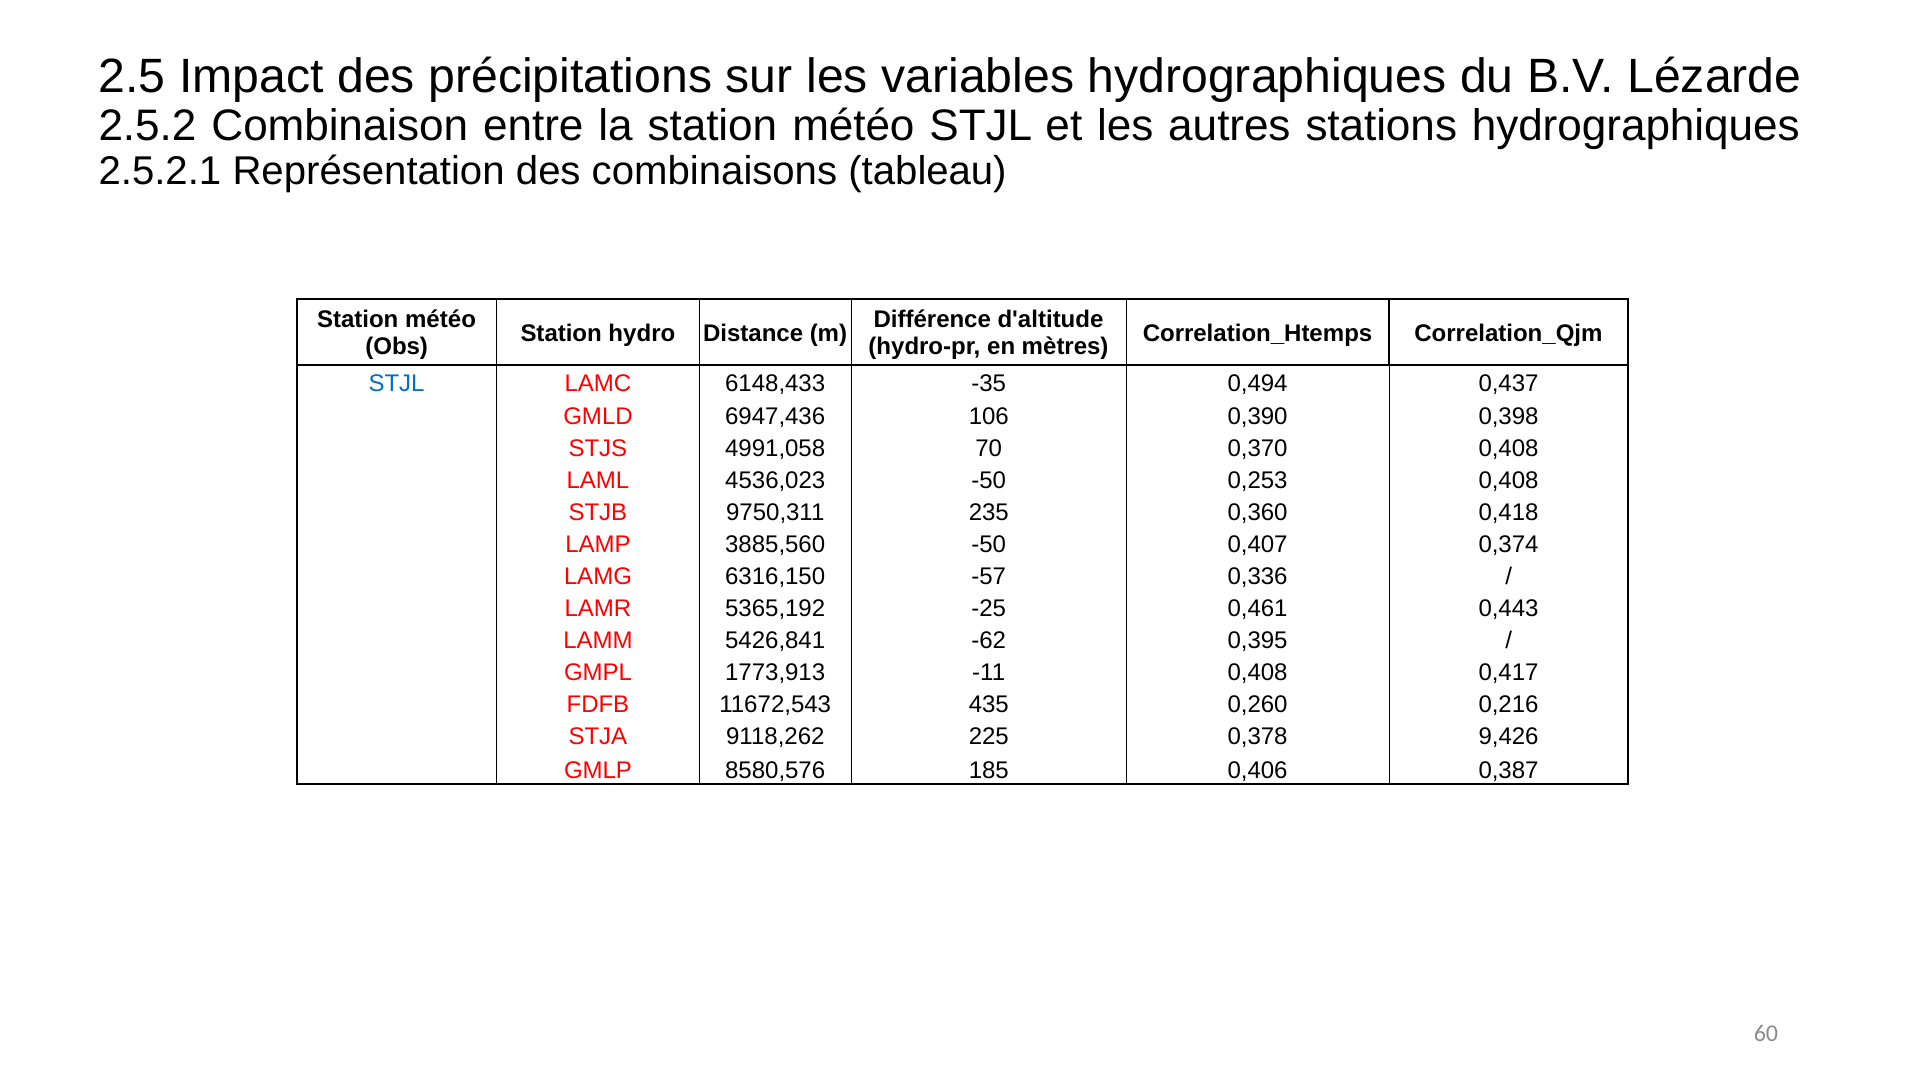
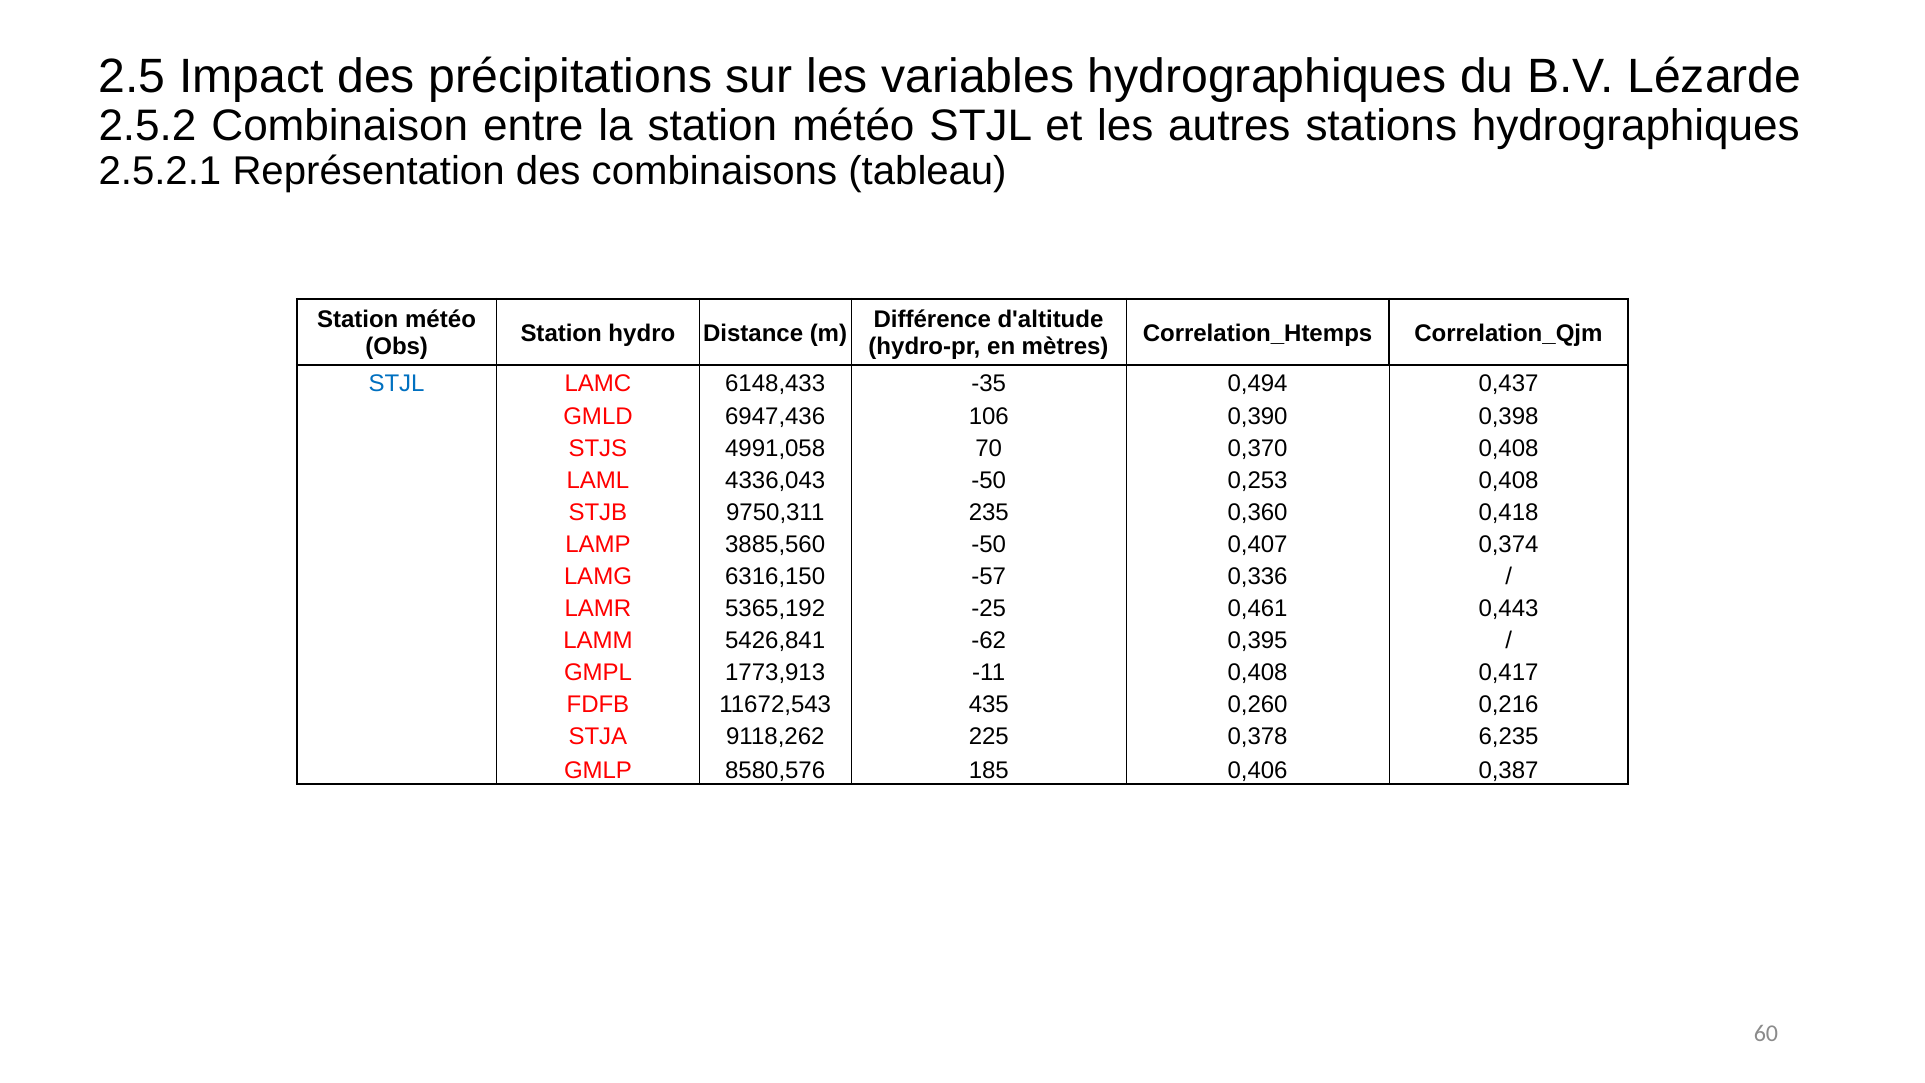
4536,023: 4536,023 -> 4336,043 (775, 480)
9,426: 9,426 -> 6,235 (1509, 737)
